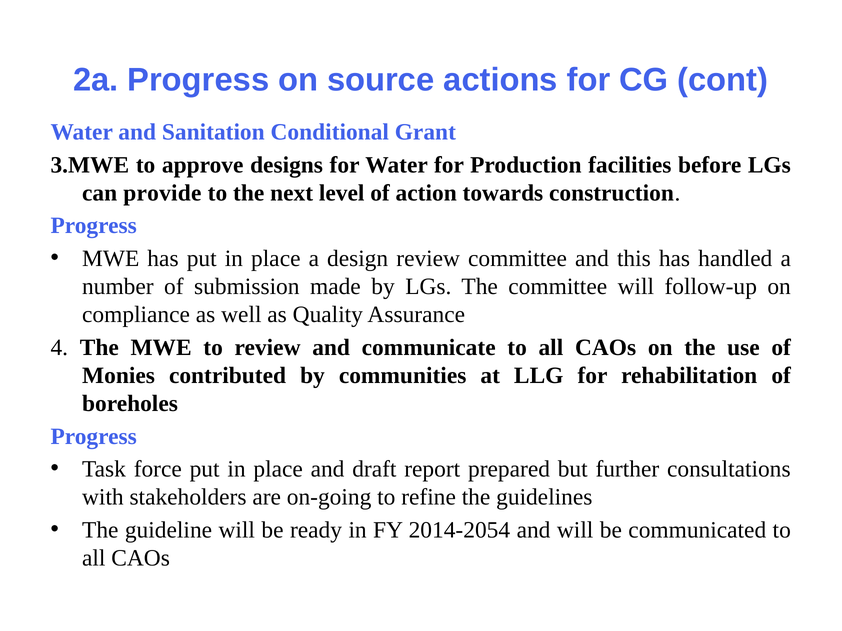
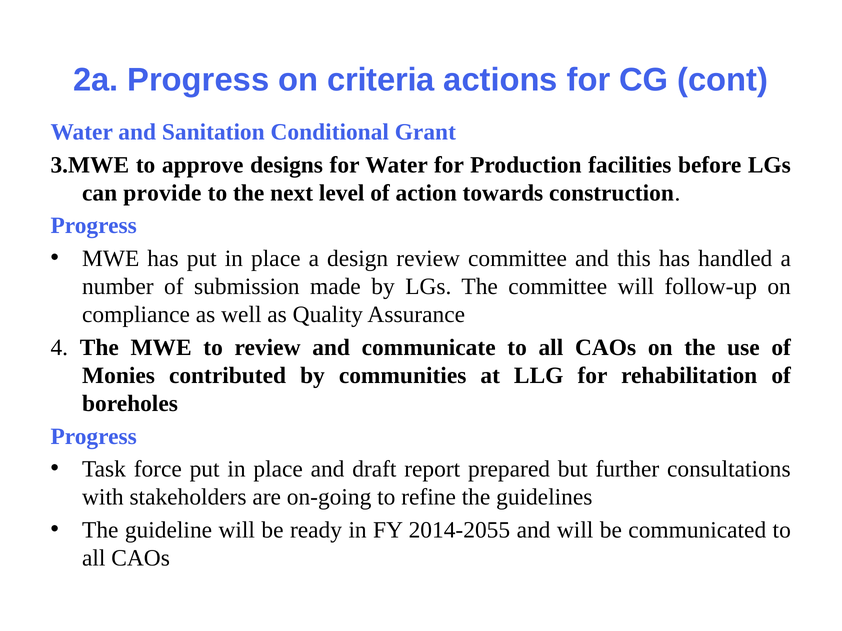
source: source -> criteria (381, 80)
2014-2054: 2014-2054 -> 2014-2055 (459, 530)
